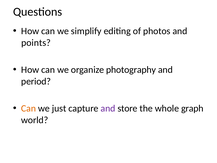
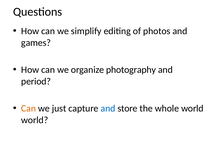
points: points -> games (36, 43)
and colour: purple -> blue (108, 108)
whole graph: graph -> world (192, 108)
